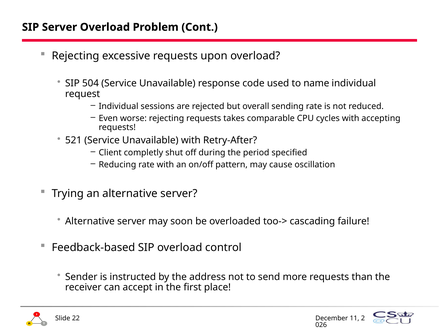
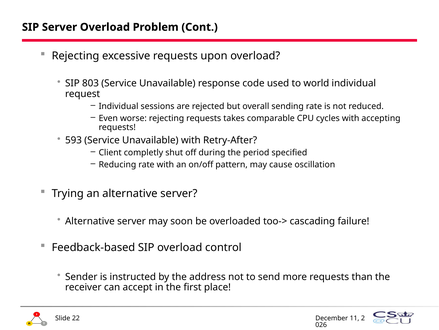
504: 504 -> 803 (91, 83)
name: name -> world (316, 83)
521: 521 -> 593 (73, 140)
